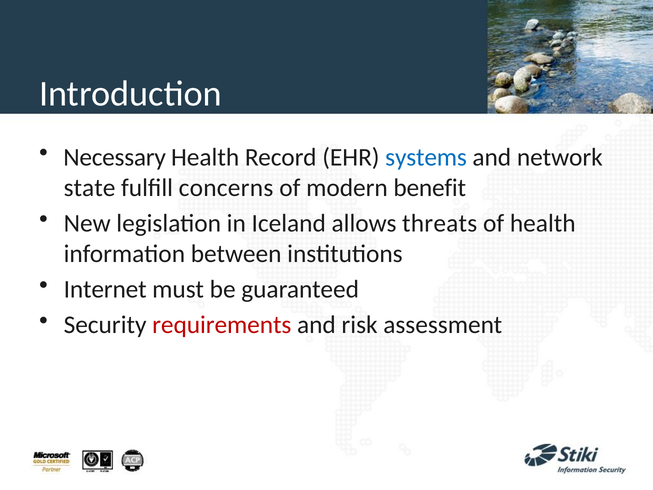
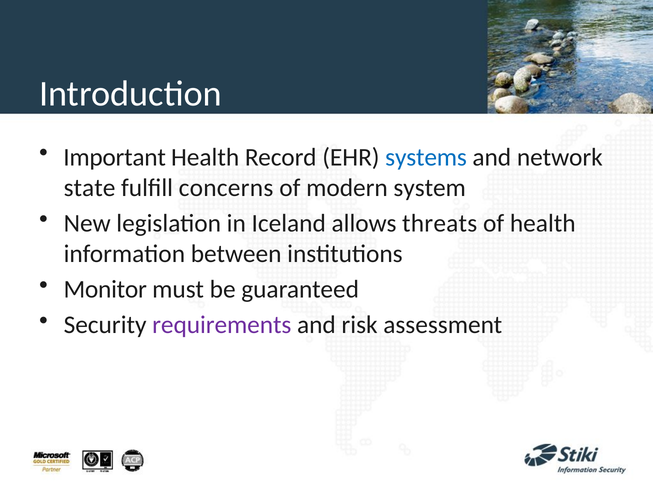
Necessary: Necessary -> Important (115, 157)
benefit: benefit -> system (430, 188)
Internet: Internet -> Monitor (105, 289)
requirements colour: red -> purple (222, 325)
